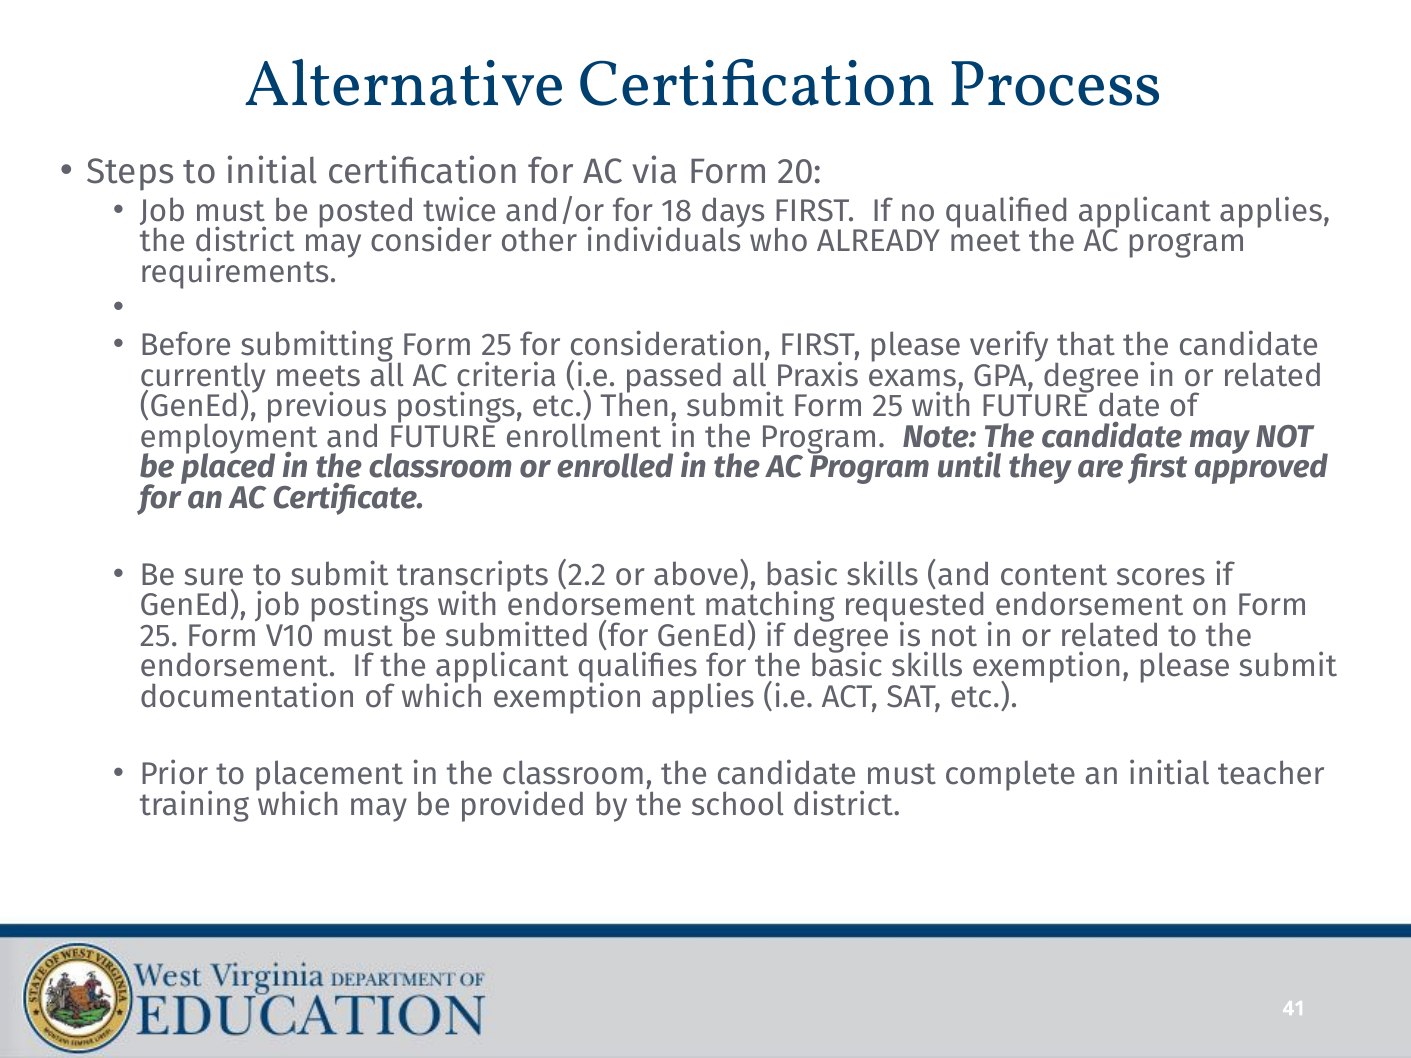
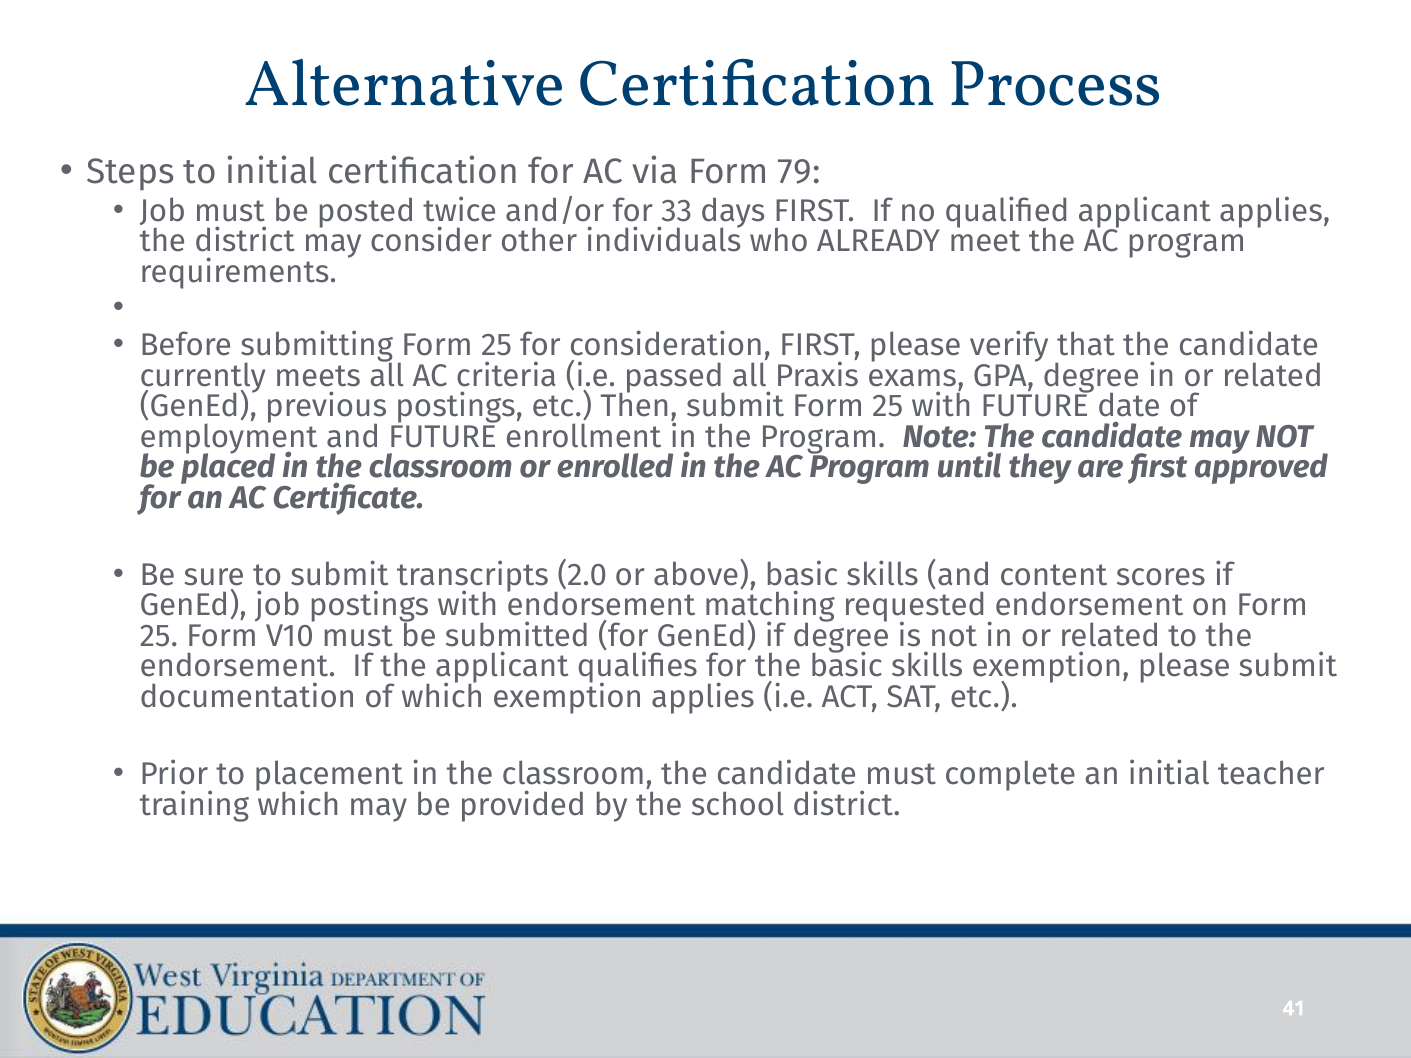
20: 20 -> 79 (799, 172)
18: 18 -> 33 (677, 211)
2.2: 2.2 -> 2.0 (582, 575)
